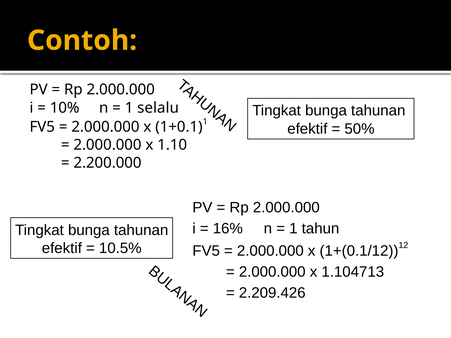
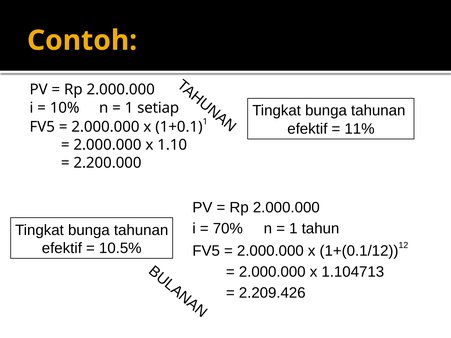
selalu: selalu -> setiap (158, 108)
50%: 50% -> 11% (359, 129)
16%: 16% -> 70% (228, 229)
